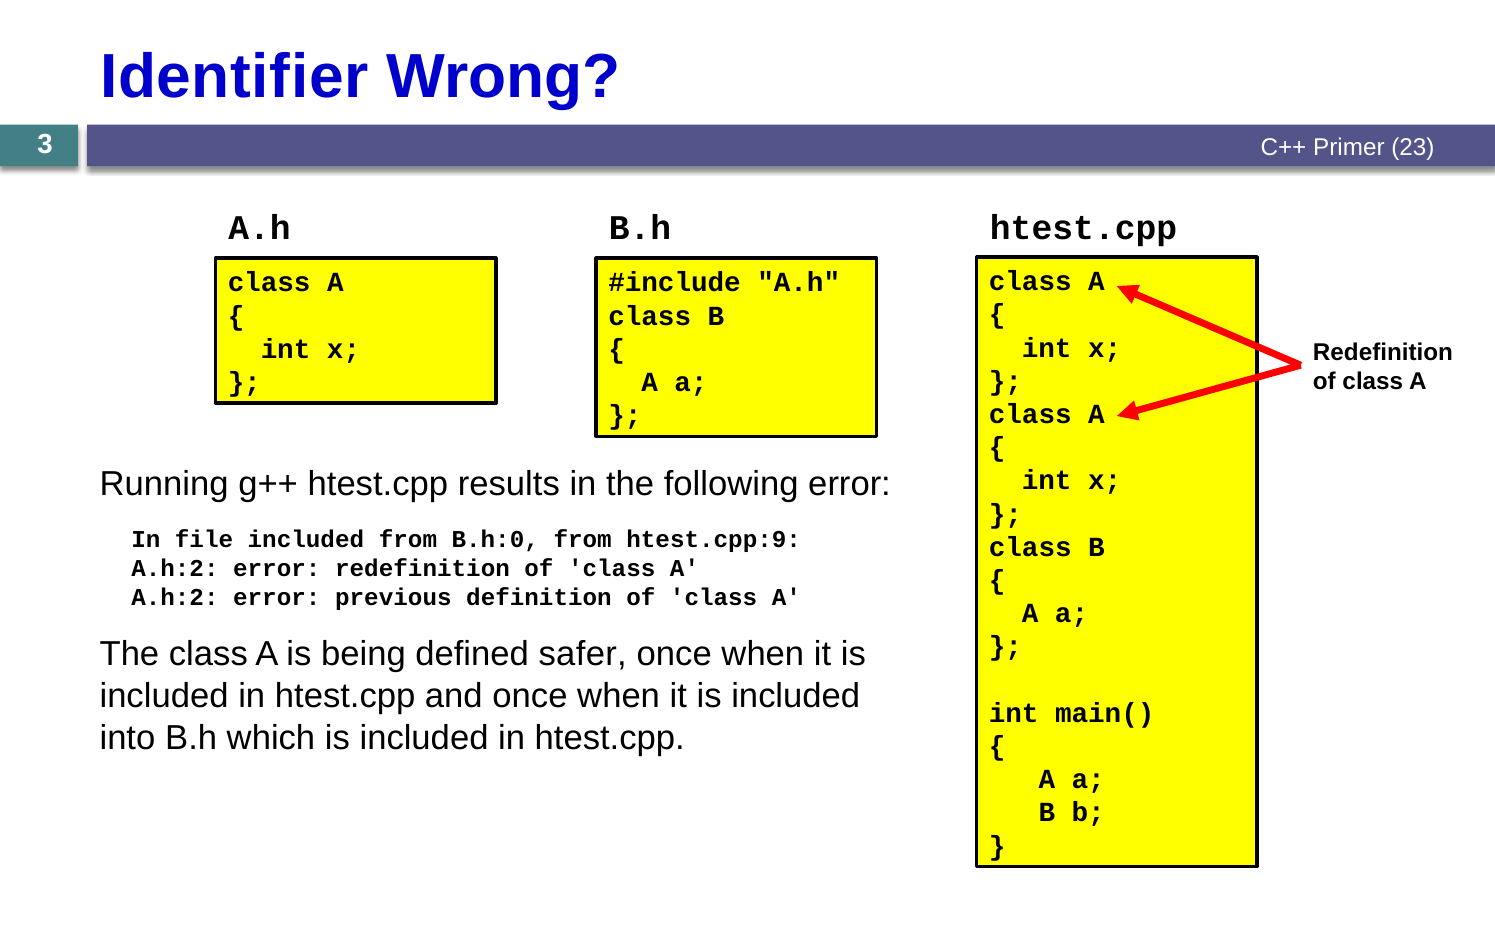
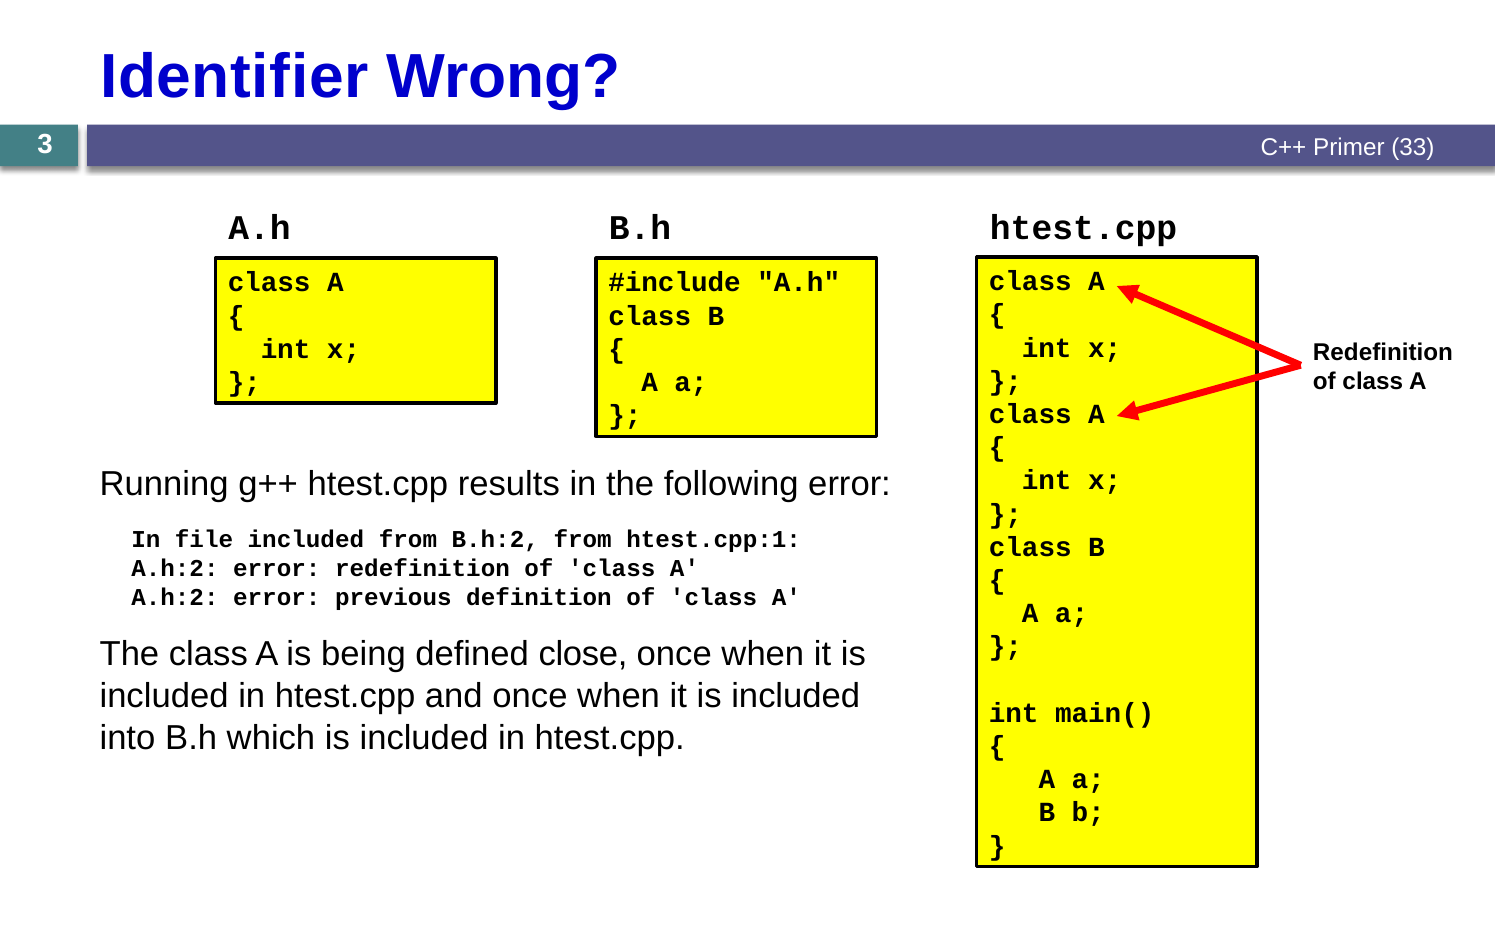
23: 23 -> 33 (1413, 147)
B.h:0: B.h:0 -> B.h:2 (495, 540)
htest.cpp:9: htest.cpp:9 -> htest.cpp:1 (714, 540)
safer: safer -> close (583, 655)
